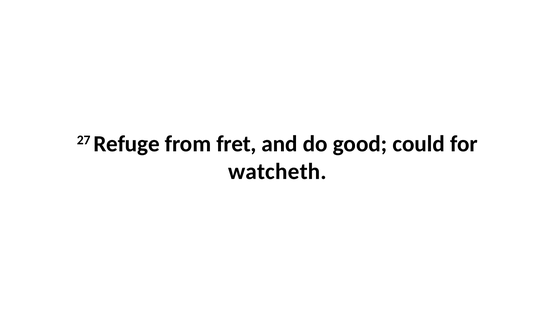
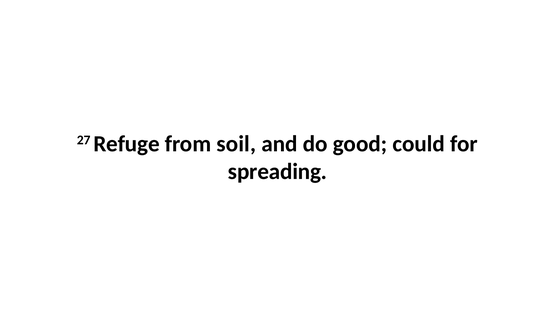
fret: fret -> soil (236, 144)
watcheth: watcheth -> spreading (278, 172)
